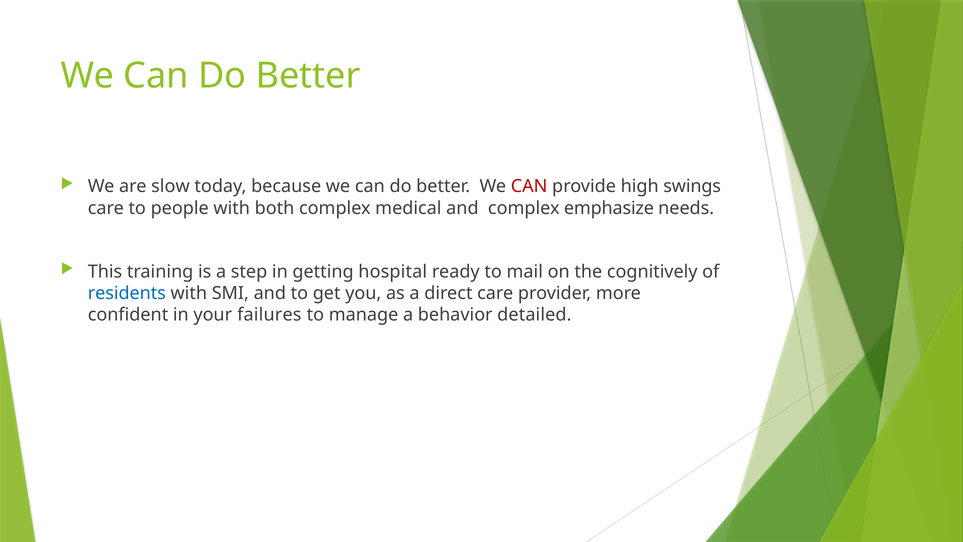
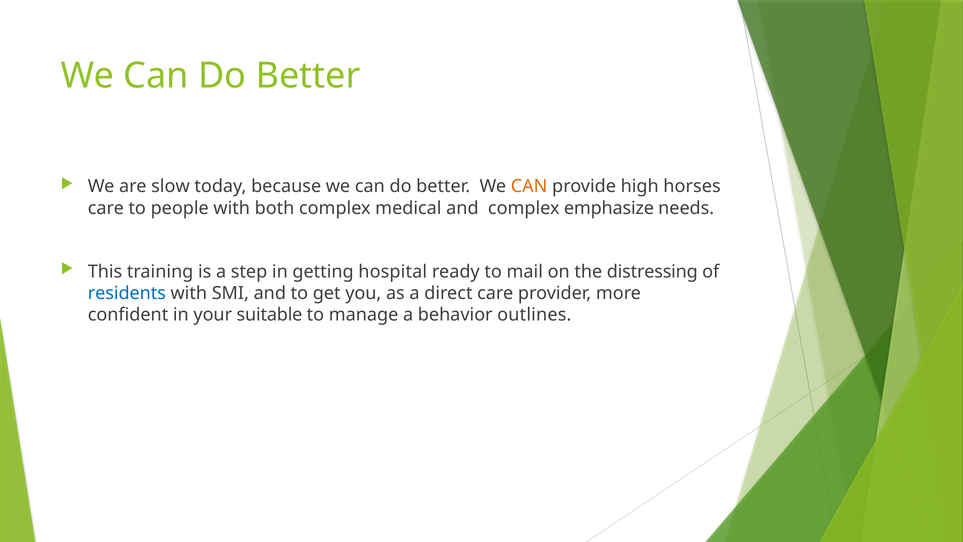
CAN colour: red -> orange (529, 186)
swings: swings -> horses (692, 186)
cognitively: cognitively -> distressing (652, 271)
failures: failures -> suitable (270, 315)
detailed: detailed -> outlines (534, 315)
